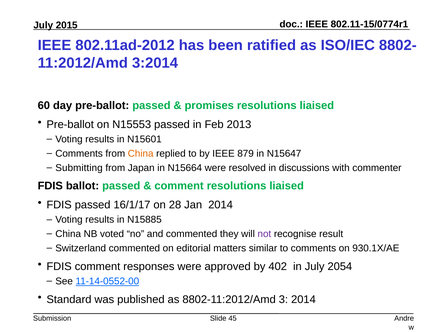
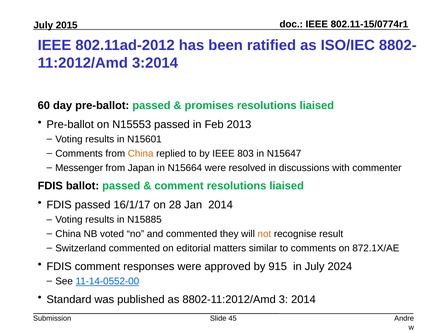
879: 879 -> 803 (246, 154)
Submitting: Submitting -> Messenger (79, 168)
not colour: purple -> orange (264, 234)
930.1X/AE: 930.1X/AE -> 872.1X/AE (376, 248)
402: 402 -> 915 (278, 267)
2054: 2054 -> 2024 (340, 267)
